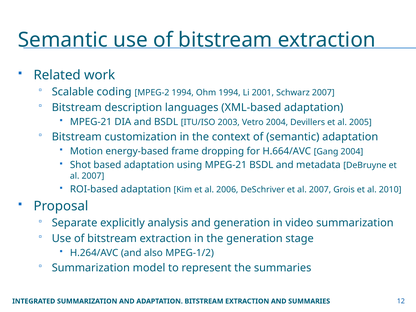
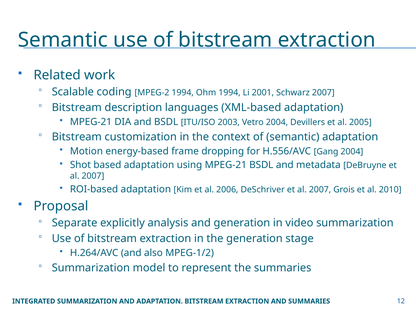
H.664/AVC: H.664/AVC -> H.556/AVC (287, 151)
